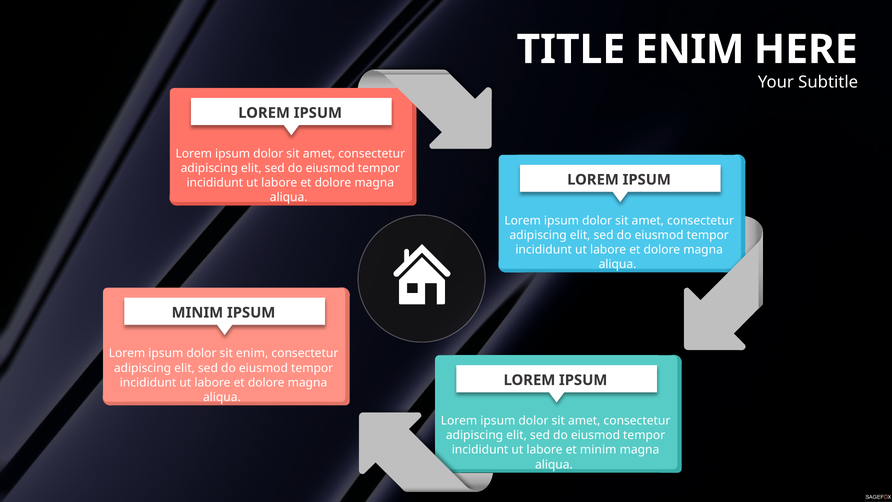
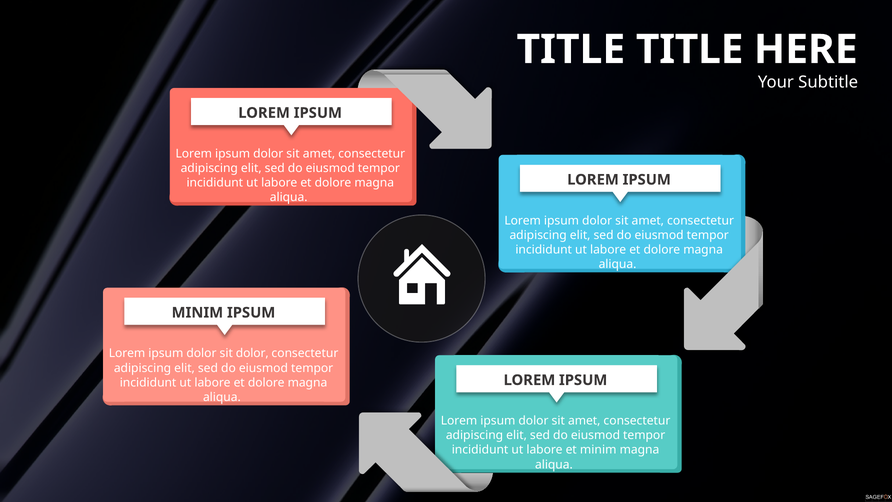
TITLE ENIM: ENIM -> TITLE (690, 50)
sit enim: enim -> dolor (252, 353)
